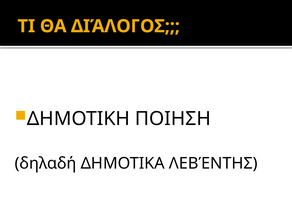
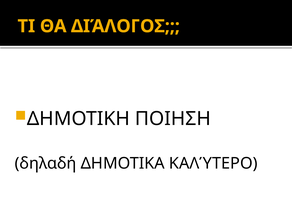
ΛΕΒΈΝΤΗΣ: ΛΕΒΈΝΤΗΣ -> ΚΑΛΎΤΕΡΟ (213, 163)
